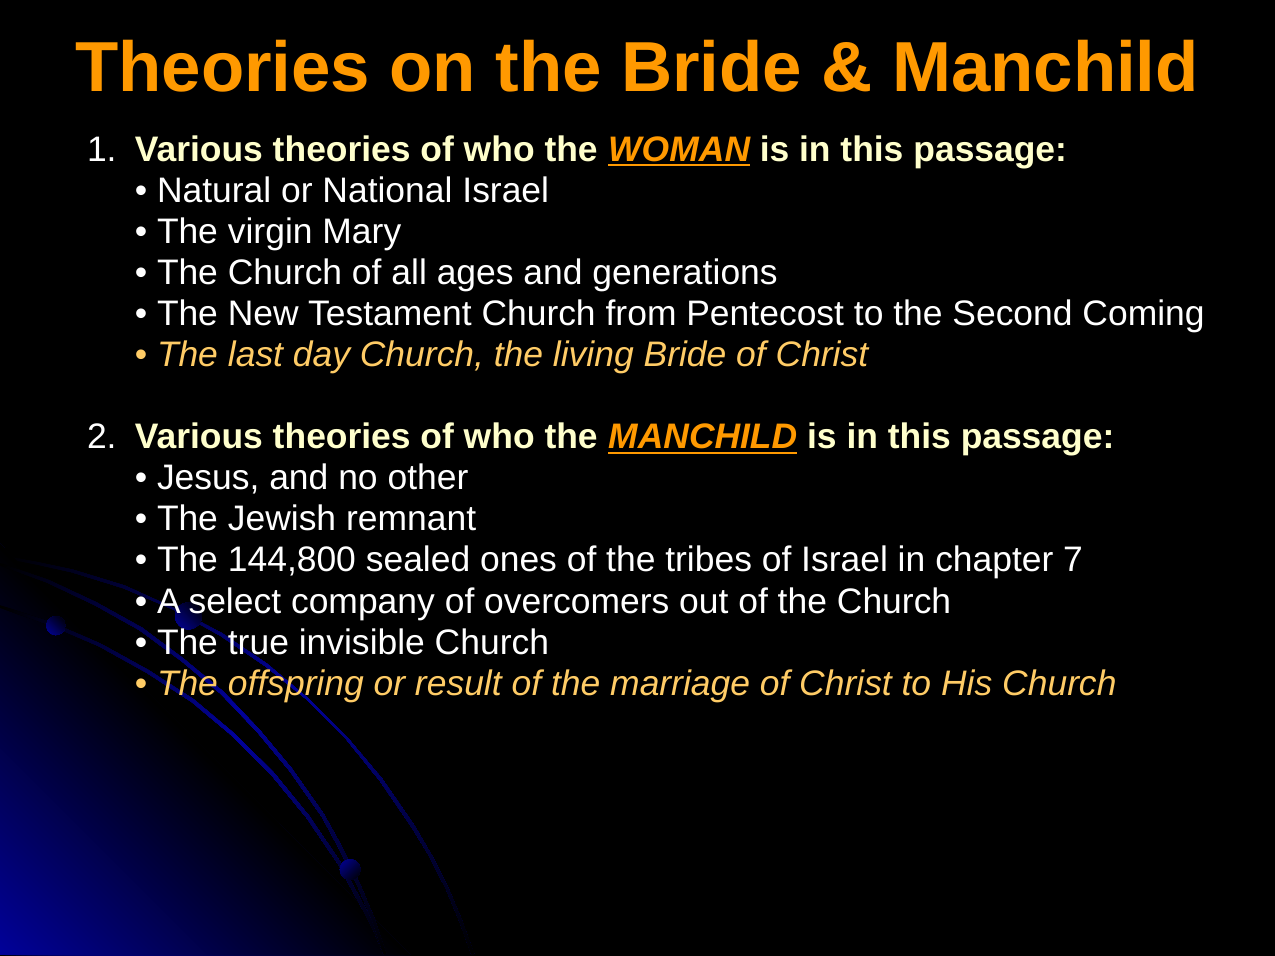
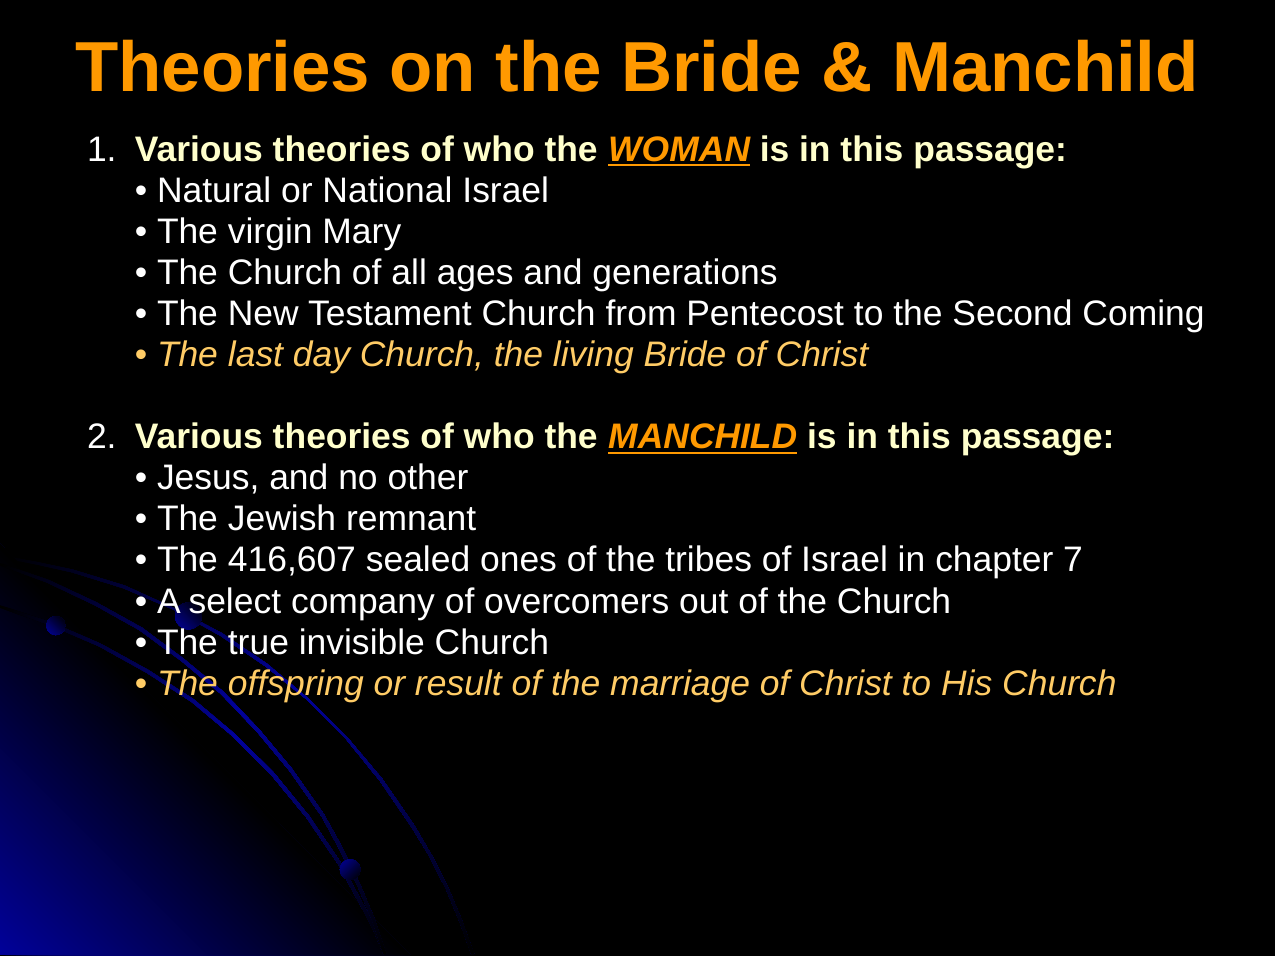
144,800: 144,800 -> 416,607 (292, 560)
